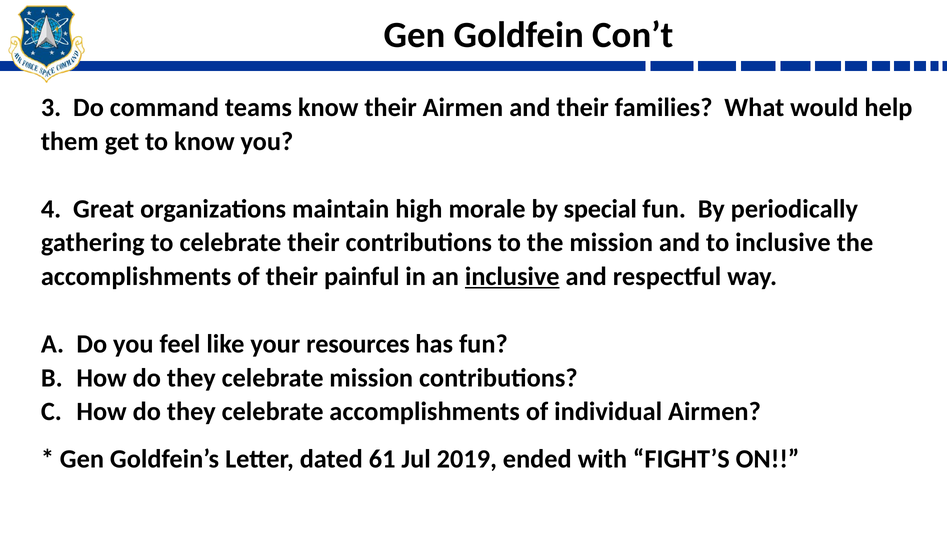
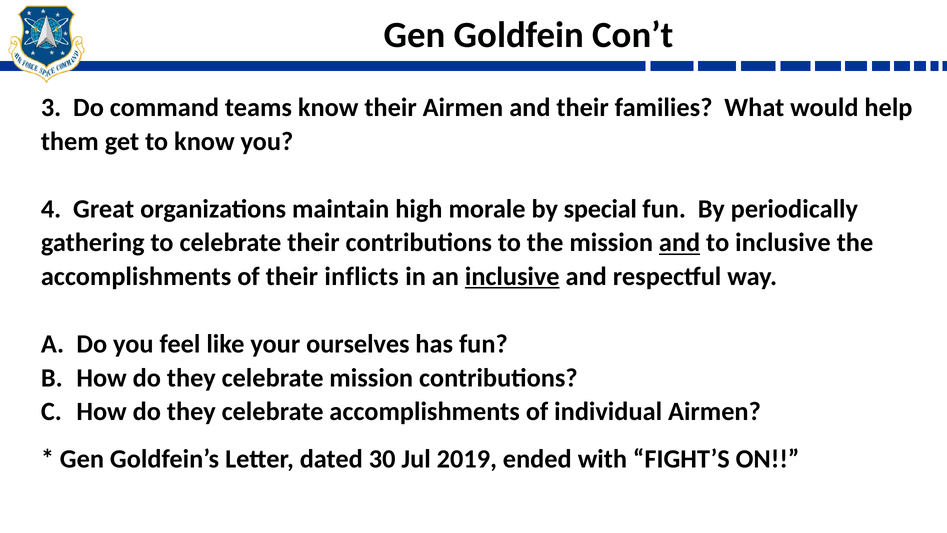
and underline: none -> present (680, 243)
painful: painful -> inflicts (362, 276)
resources: resources -> ourselves (358, 344)
61: 61 -> 30 (382, 459)
